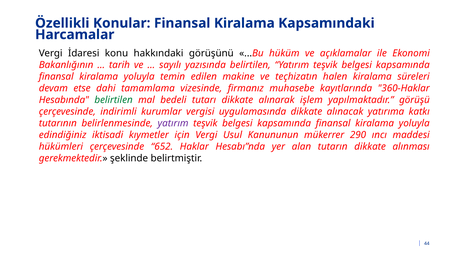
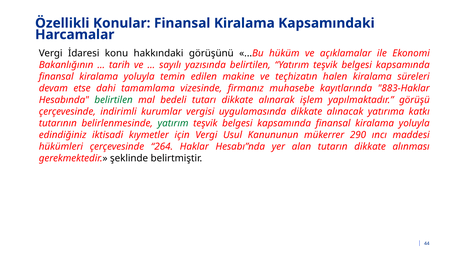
360-Haklar: 360-Haklar -> 883-Haklar (404, 88)
yatırım colour: purple -> green (173, 123)
652: 652 -> 264 (162, 147)
